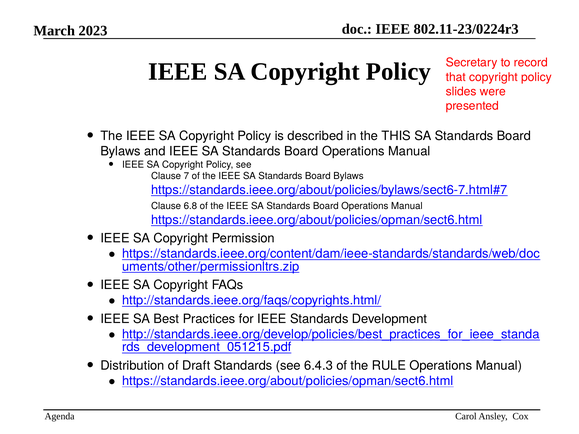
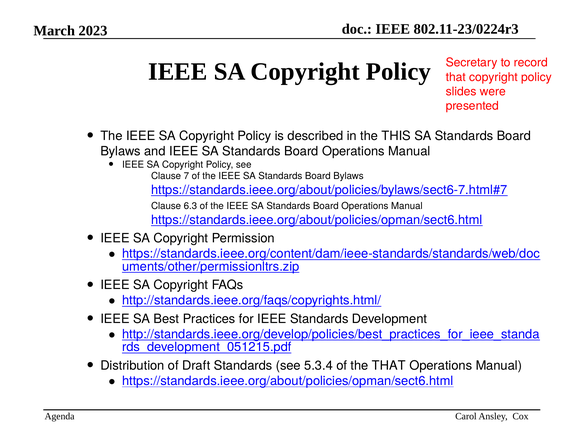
6.8: 6.8 -> 6.3 (190, 206)
6.4.3: 6.4.3 -> 5.3.4 (319, 366)
the RULE: RULE -> THAT (389, 366)
